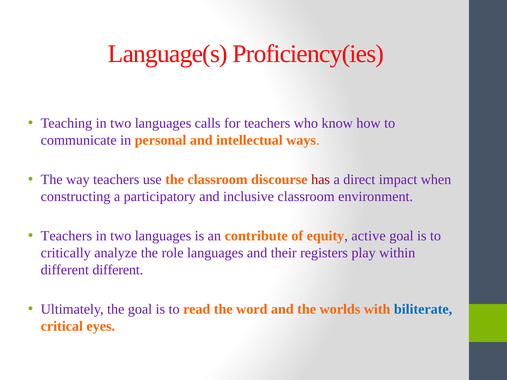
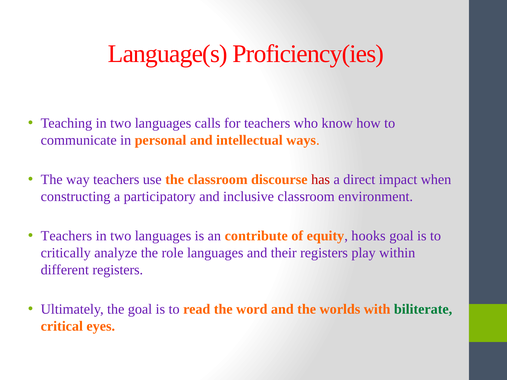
active: active -> hooks (369, 236)
different different: different -> registers (118, 270)
biliterate colour: blue -> green (423, 309)
